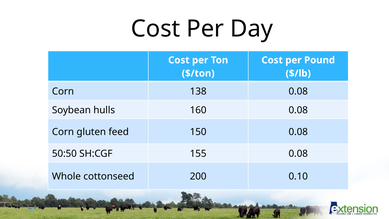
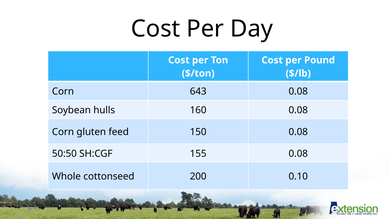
138: 138 -> 643 (198, 91)
